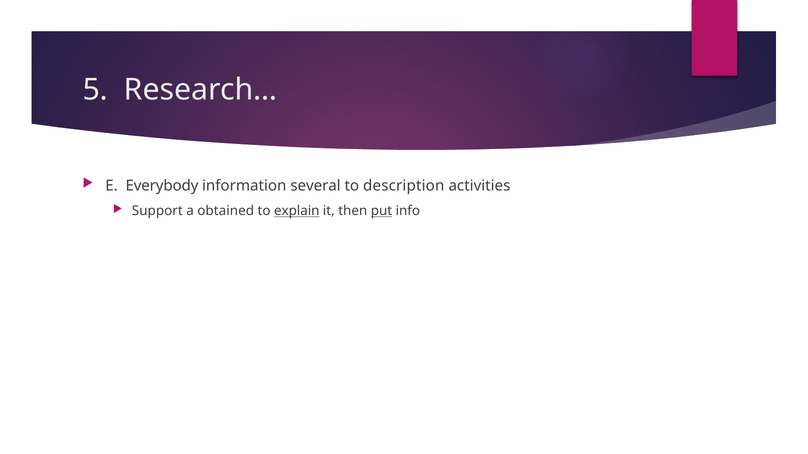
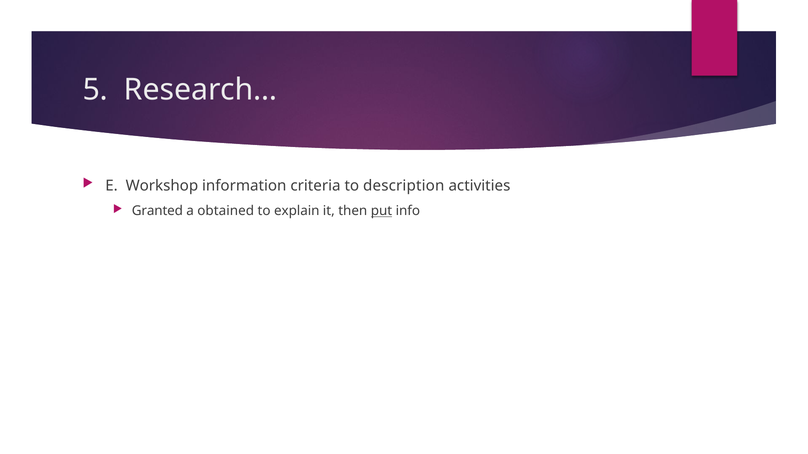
Everybody: Everybody -> Workshop (162, 186)
several: several -> criteria (315, 186)
Support: Support -> Granted (157, 211)
explain underline: present -> none (297, 211)
